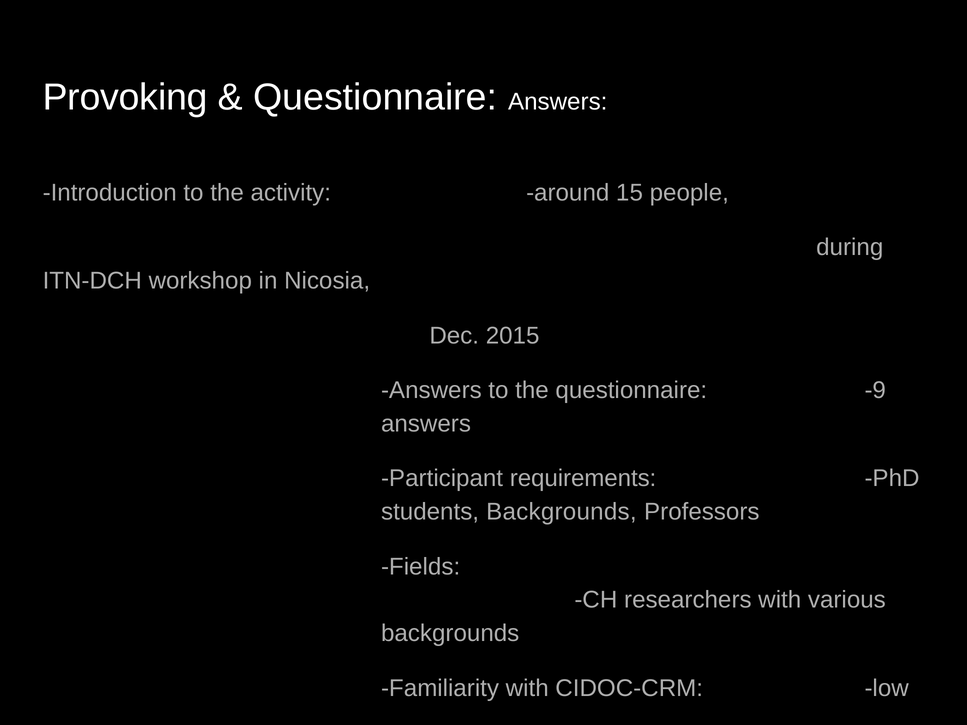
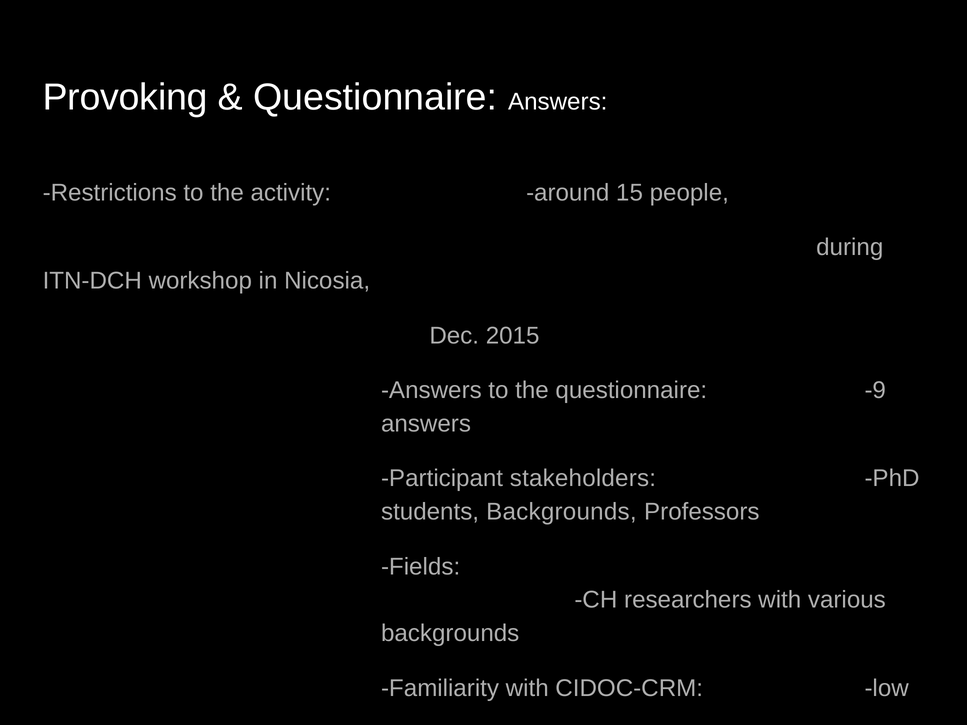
Introduction: Introduction -> Restrictions (110, 193)
requirements: requirements -> stakeholders (583, 479)
